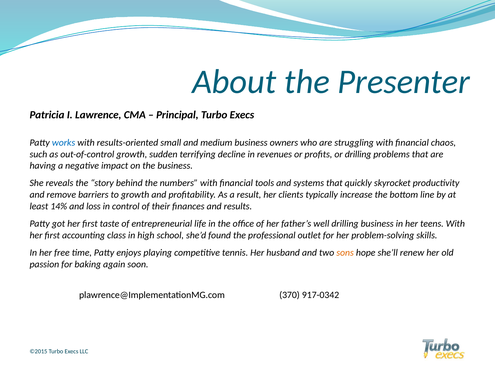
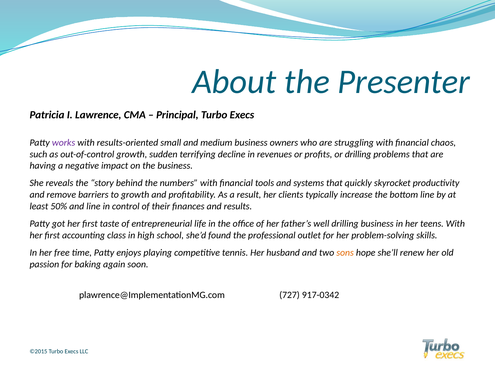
works colour: blue -> purple (64, 142)
14%: 14% -> 50% (59, 206)
and loss: loss -> line (93, 206)
370: 370 -> 727 (290, 295)
